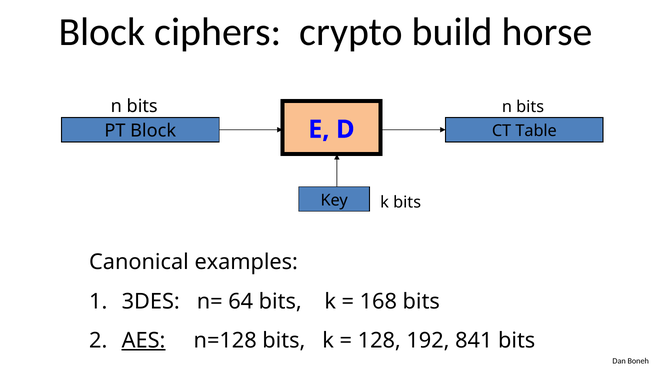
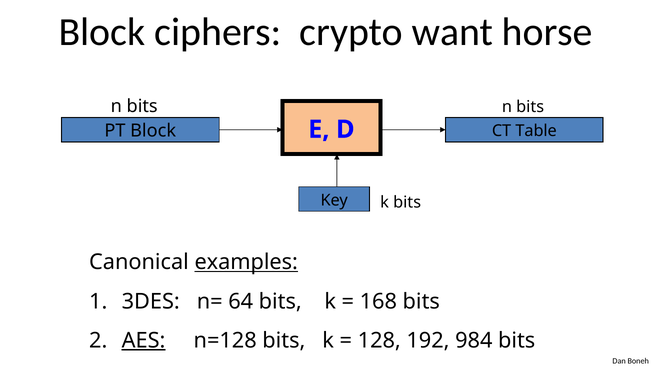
build: build -> want (452, 32)
examples underline: none -> present (246, 262)
841: 841 -> 984 (474, 340)
